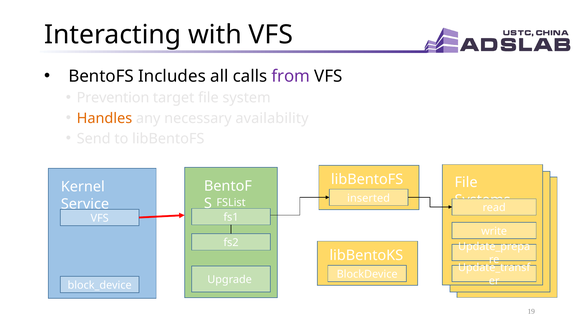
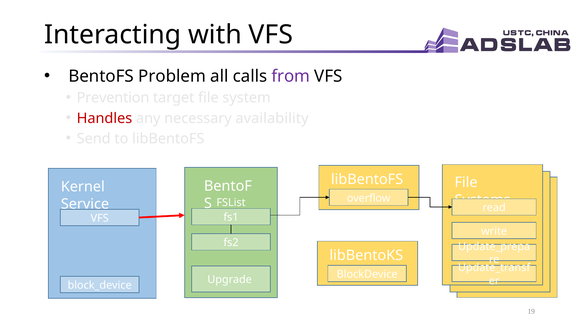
Includes: Includes -> Problem (172, 76)
Handles colour: orange -> red (104, 118)
inserted: inserted -> overflow (369, 198)
